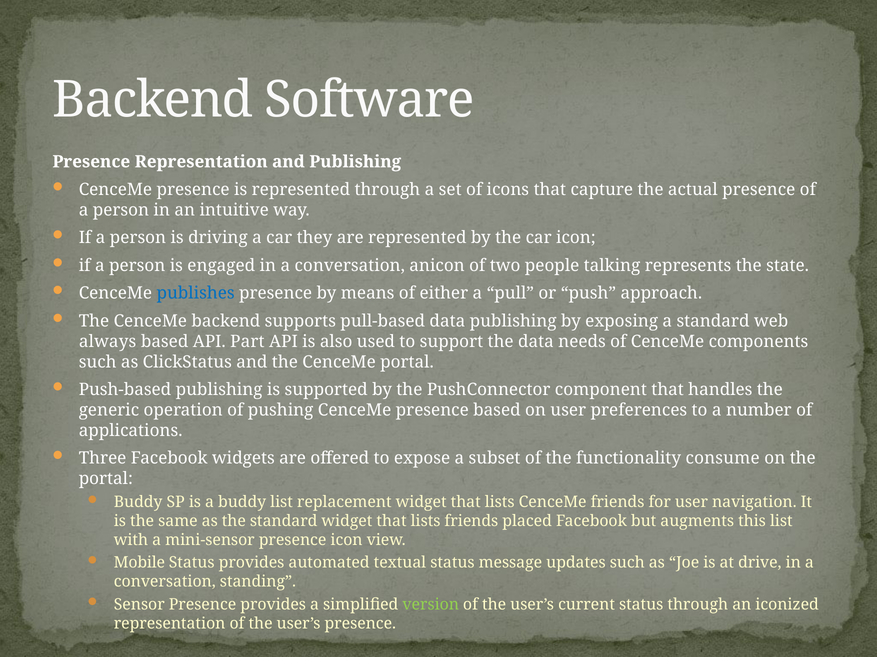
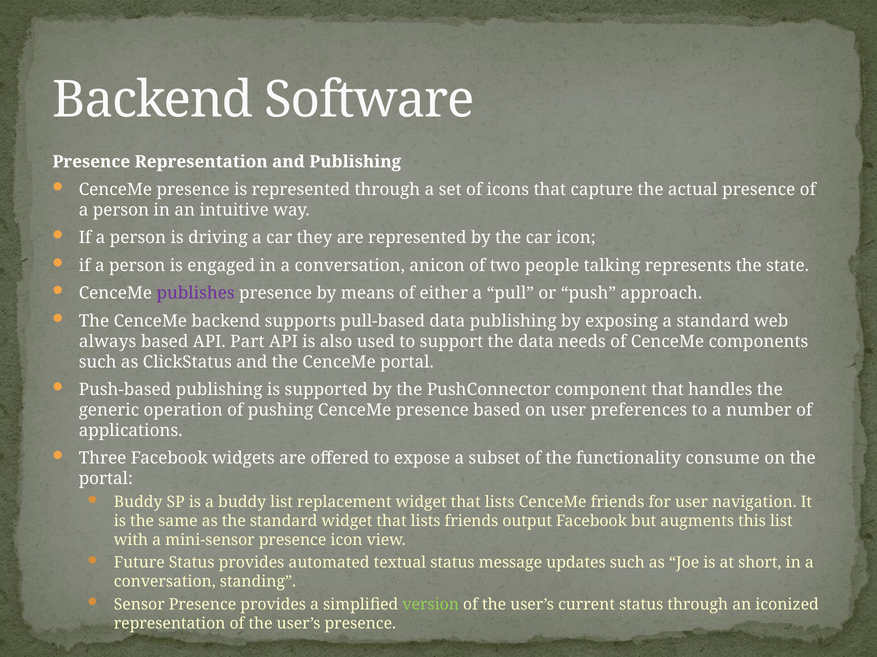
publishes colour: blue -> purple (196, 294)
placed: placed -> output (527, 522)
Mobile: Mobile -> Future (139, 563)
drive: drive -> short (760, 563)
